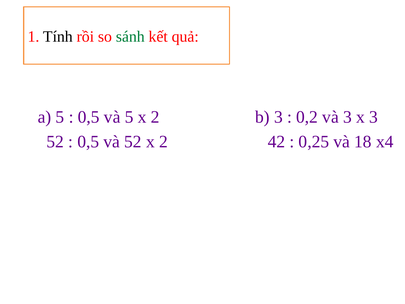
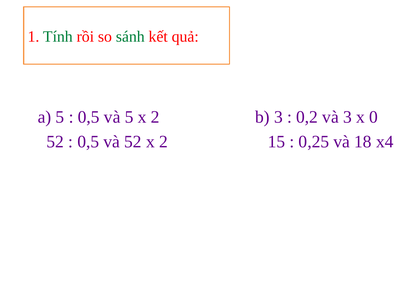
Tính colour: black -> green (58, 37)
x 3: 3 -> 0 (374, 117)
42: 42 -> 15 (276, 142)
